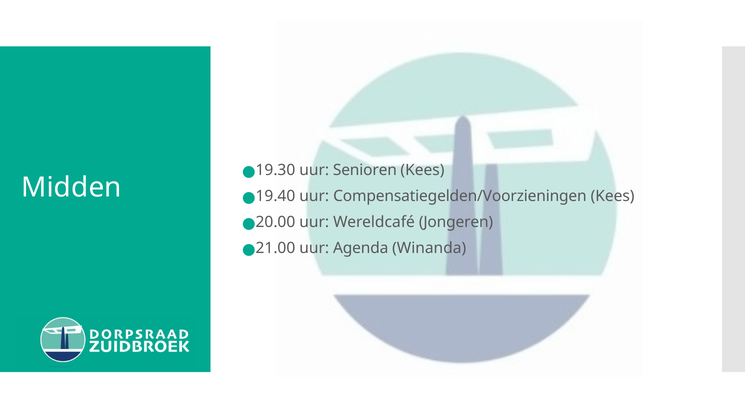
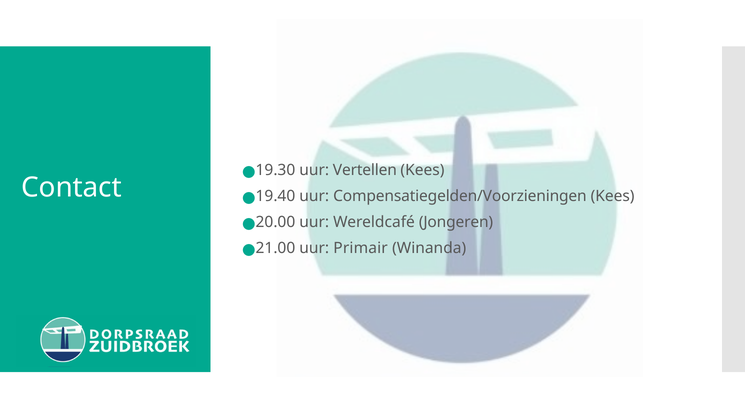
Senioren: Senioren -> Vertellen (365, 170)
Midden: Midden -> Contact (71, 188)
Agenda: Agenda -> Primair (361, 248)
